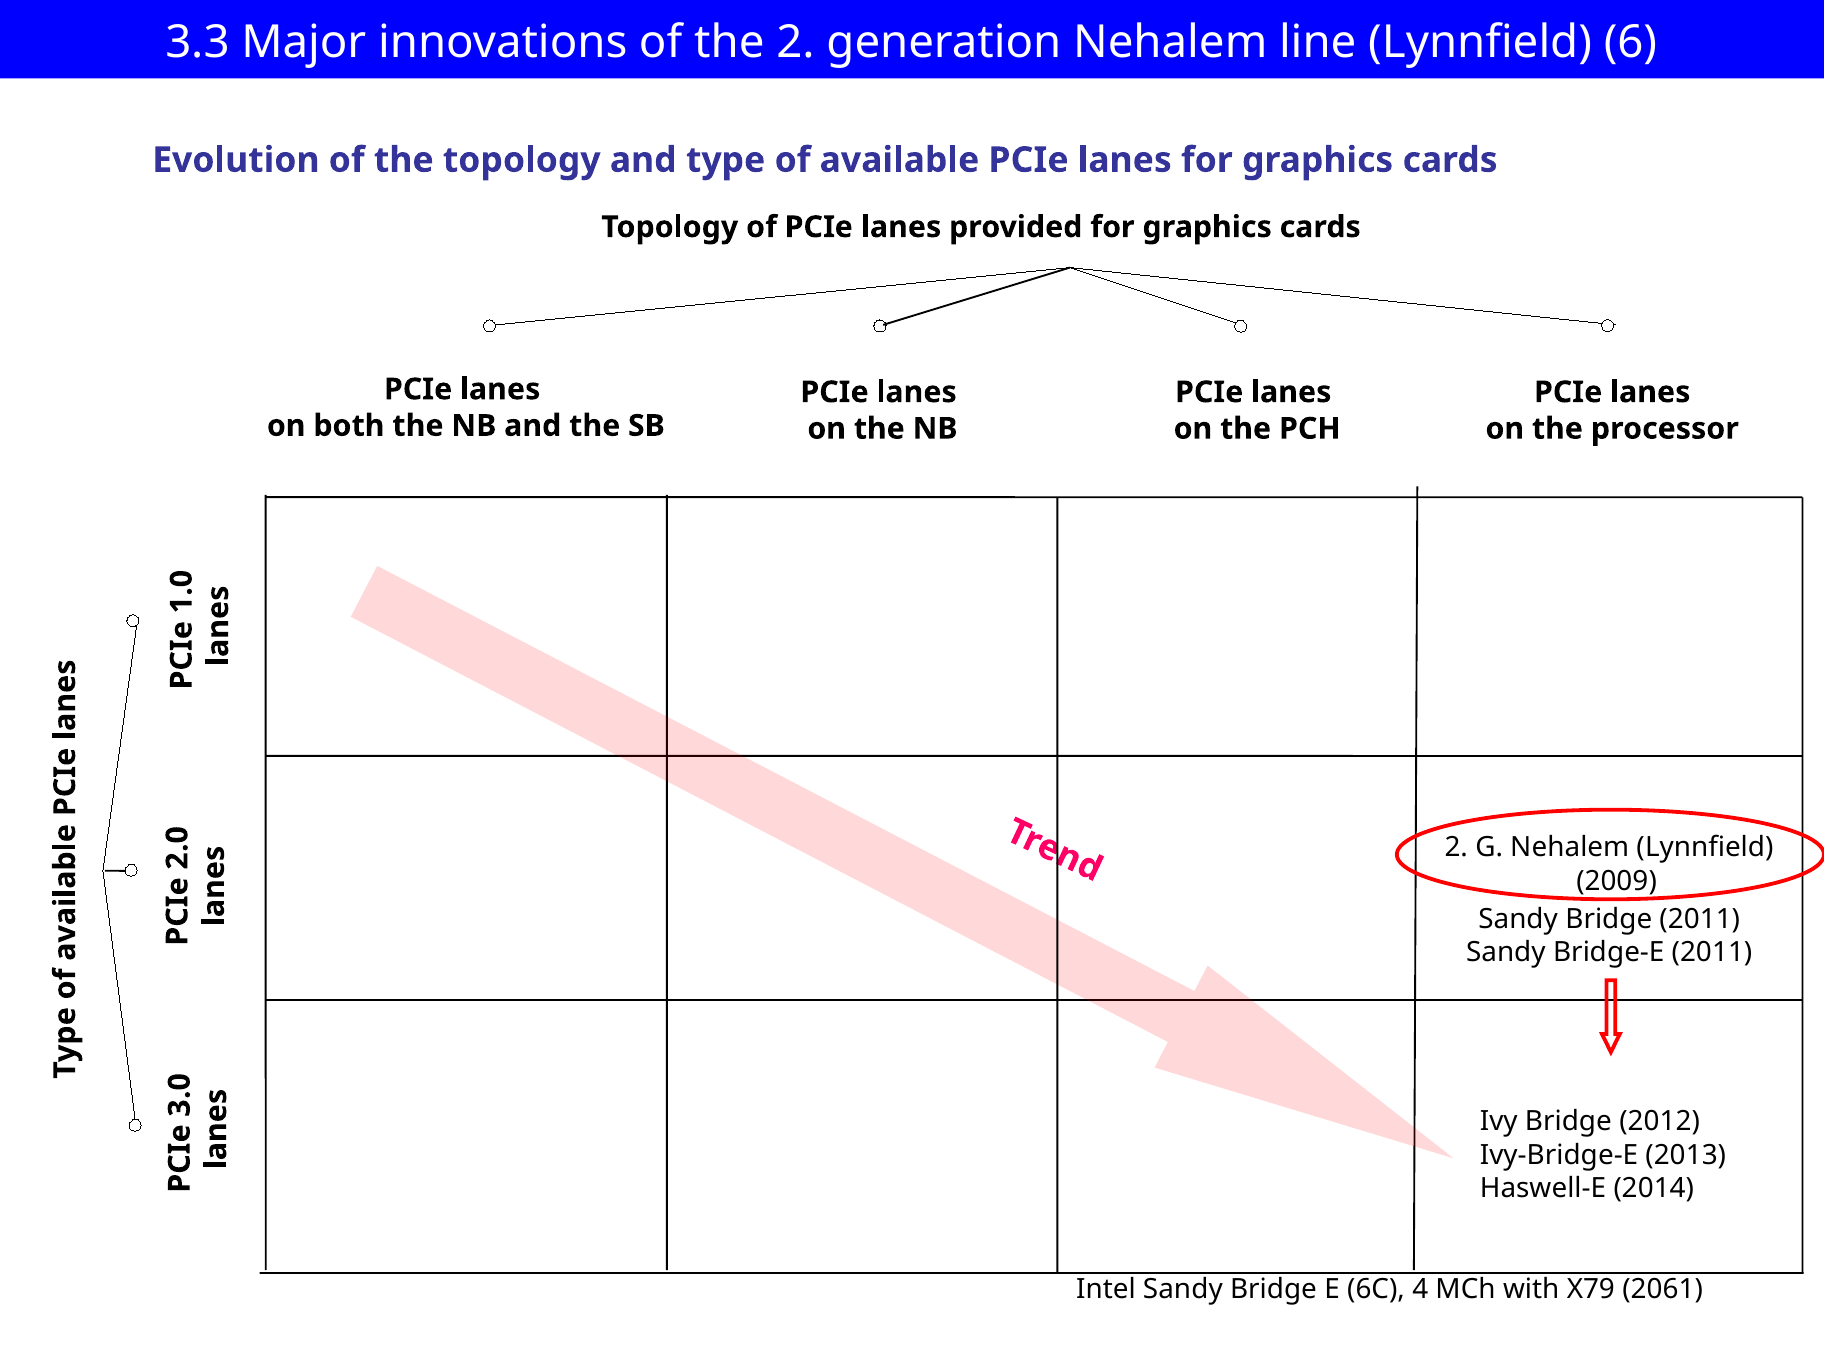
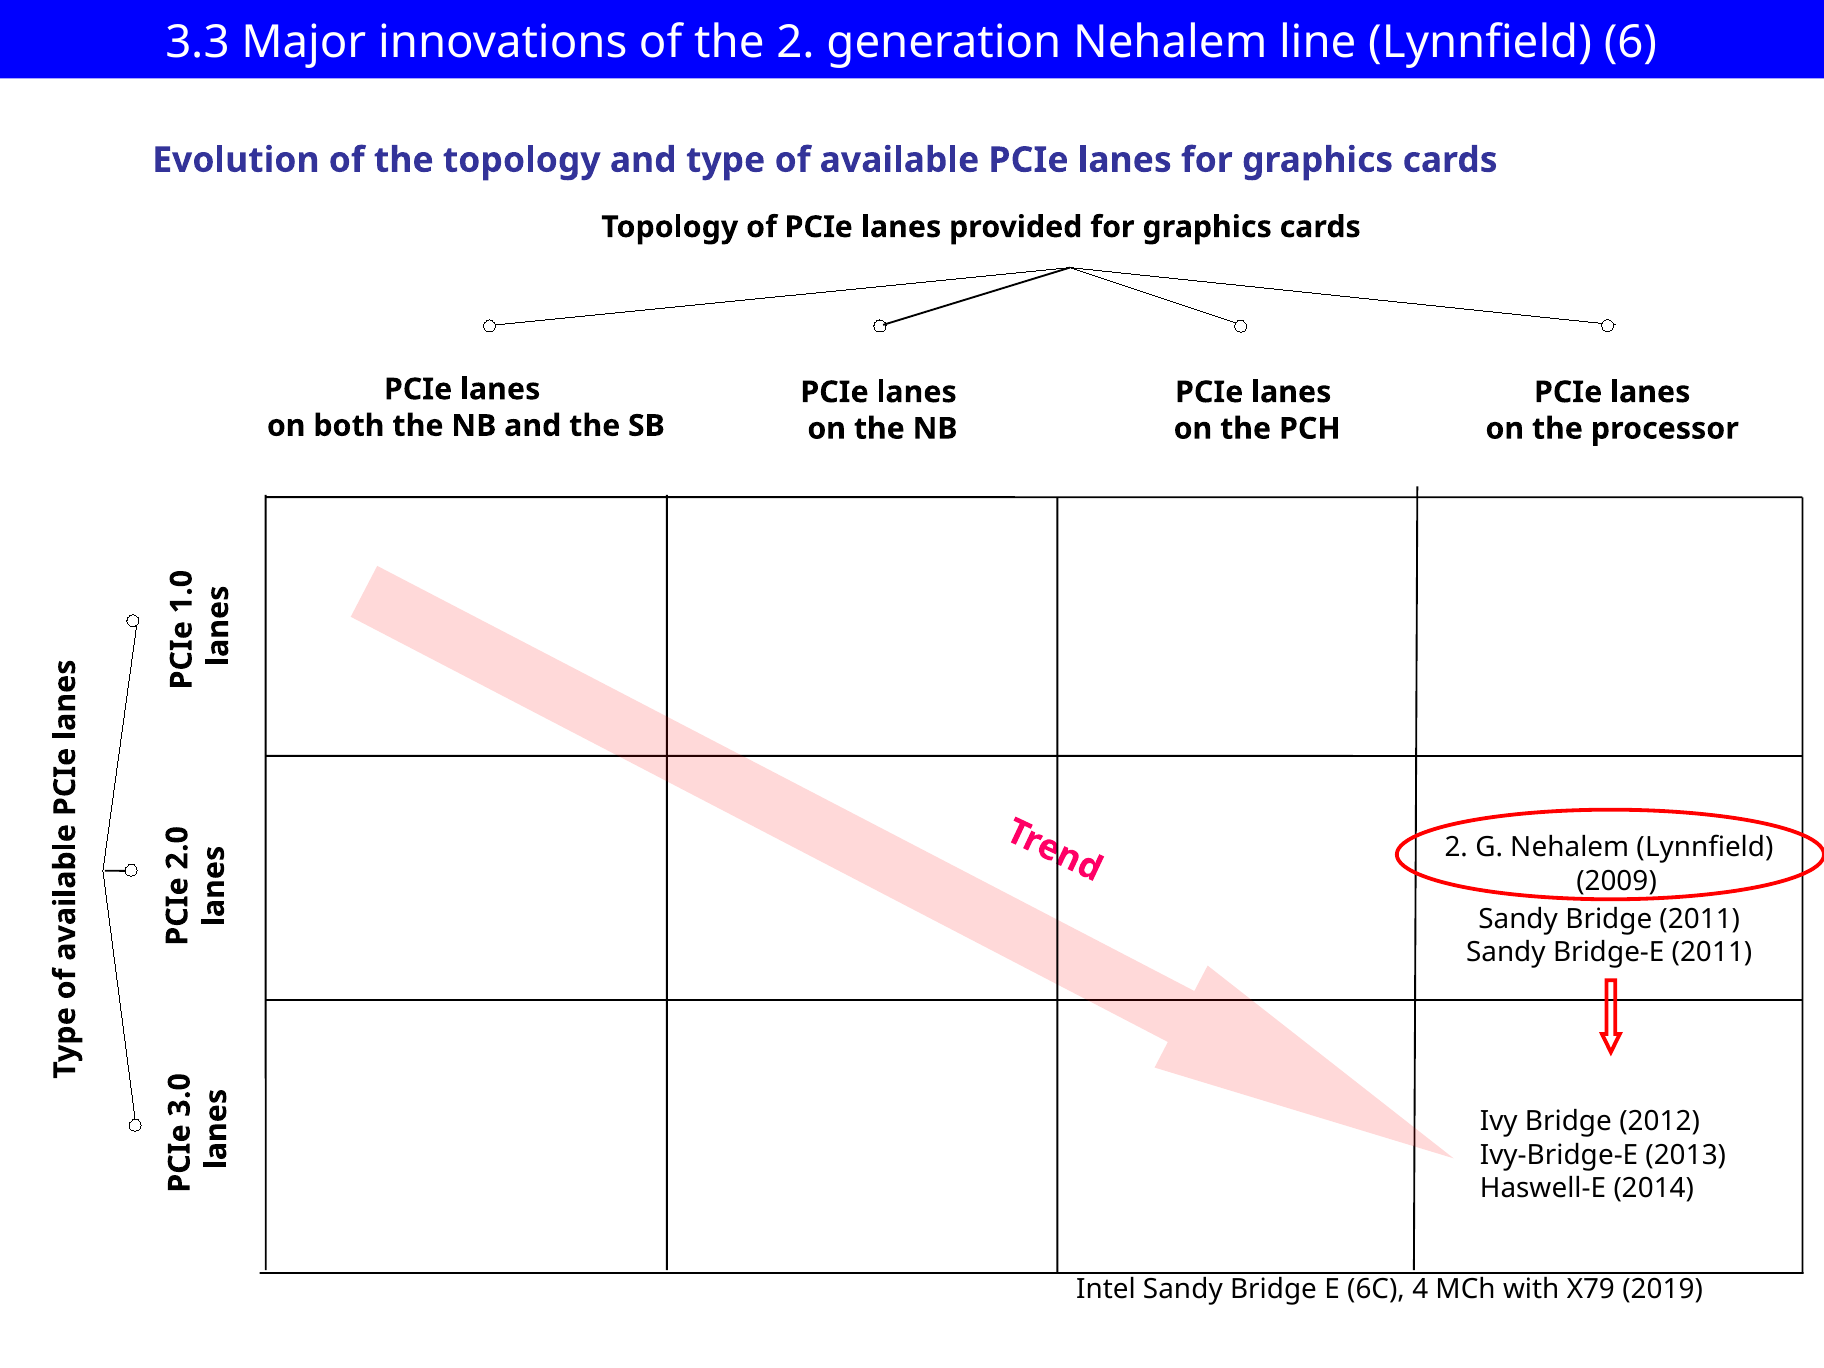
2061: 2061 -> 2019 (1663, 1290)
